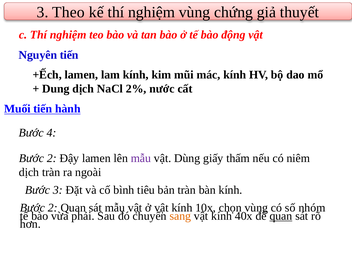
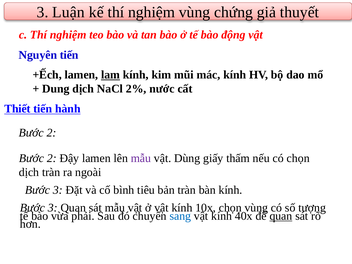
Theo: Theo -> Luận (69, 12)
lam underline: none -> present (111, 75)
Muối: Muối -> Thiết (17, 109)
4: 4 -> 2 (51, 133)
có niêm: niêm -> chọn (298, 158)
2: 2 -> 3 (53, 208)
nhóm: nhóm -> tượng (312, 208)
sang colour: orange -> blue (180, 216)
